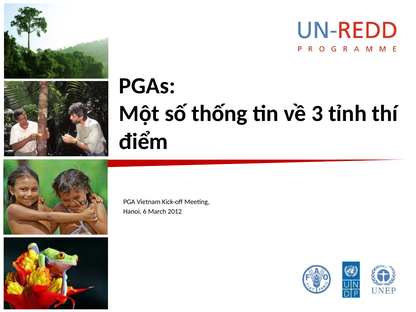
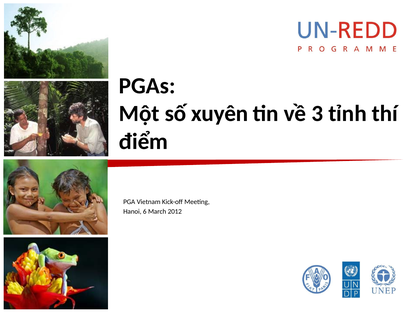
thống: thống -> xuyên (220, 114)
